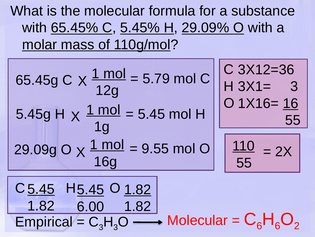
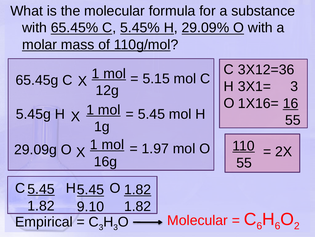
5.79: 5.79 -> 5.15 (156, 79)
9.55: 9.55 -> 1.97 (155, 148)
6.00: 6.00 -> 9.10 (91, 206)
